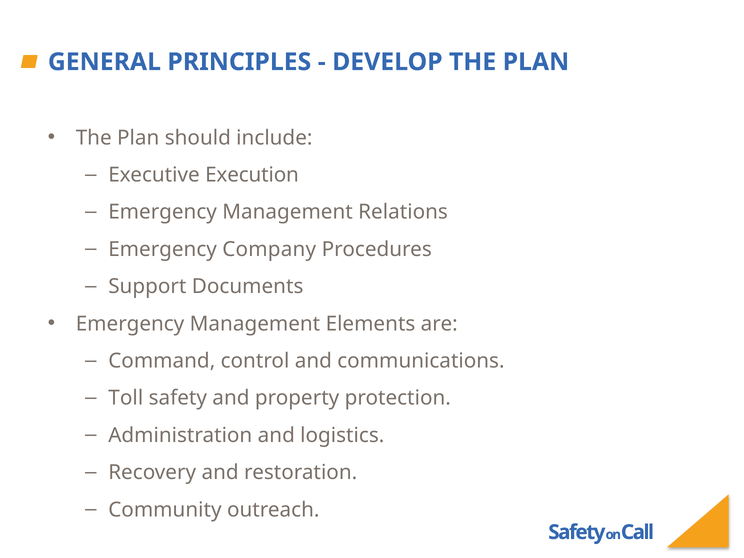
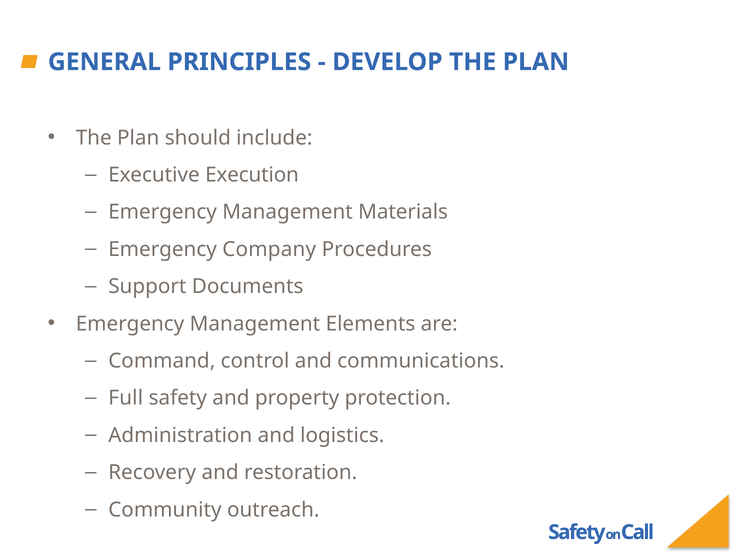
Relations: Relations -> Materials (403, 212)
Toll: Toll -> Full (126, 398)
